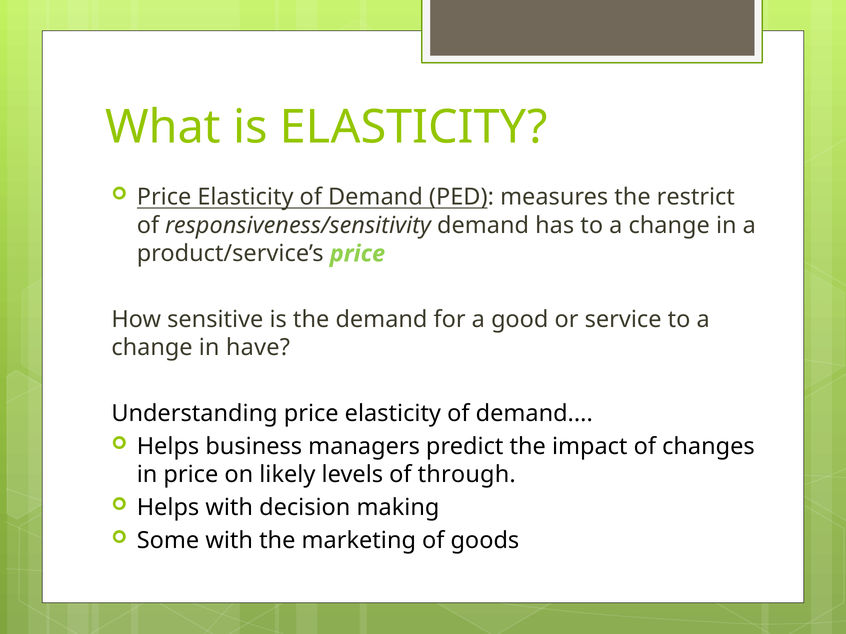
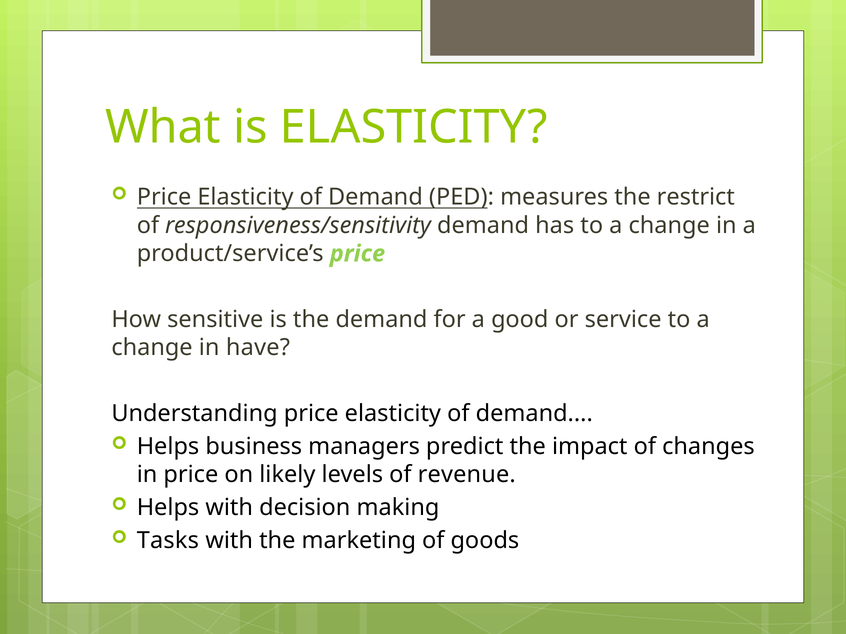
through: through -> revenue (467, 475)
Some: Some -> Tasks (168, 541)
